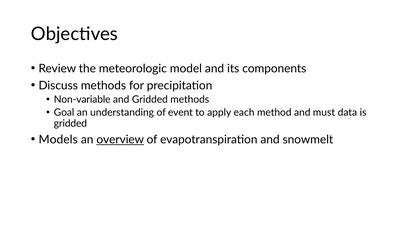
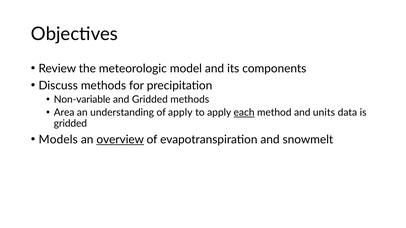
Goal: Goal -> Area (64, 113)
of event: event -> apply (180, 113)
each underline: none -> present (244, 113)
must: must -> units (324, 113)
